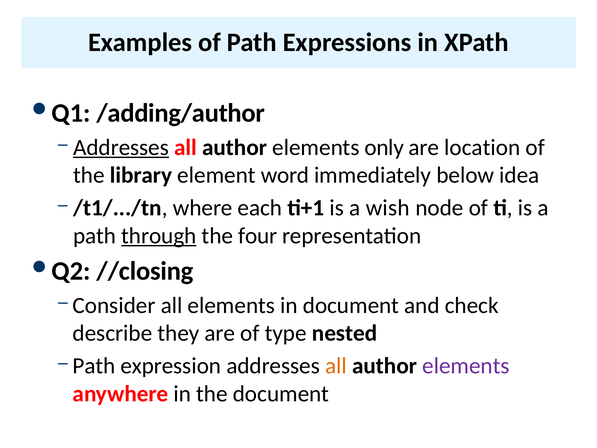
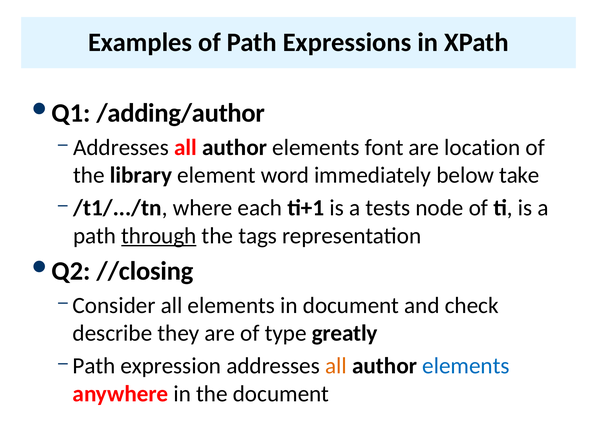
Addresses underline: present -> none (121, 147)
only: only -> font (384, 147)
idea: idea -> take (519, 175)
wish: wish -> tests (388, 208)
four: four -> tags (258, 236)
nested: nested -> greatly (345, 333)
elements colour: purple -> blue (466, 366)
